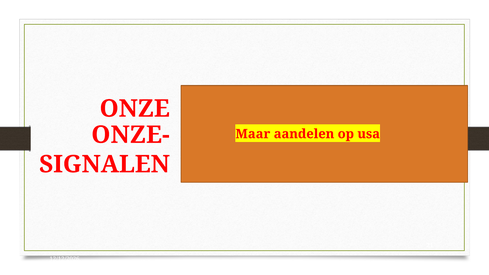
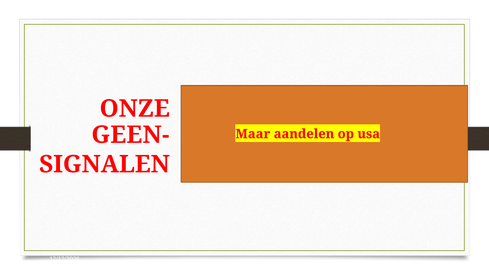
ONZE-: ONZE- -> GEEN- (130, 135)
